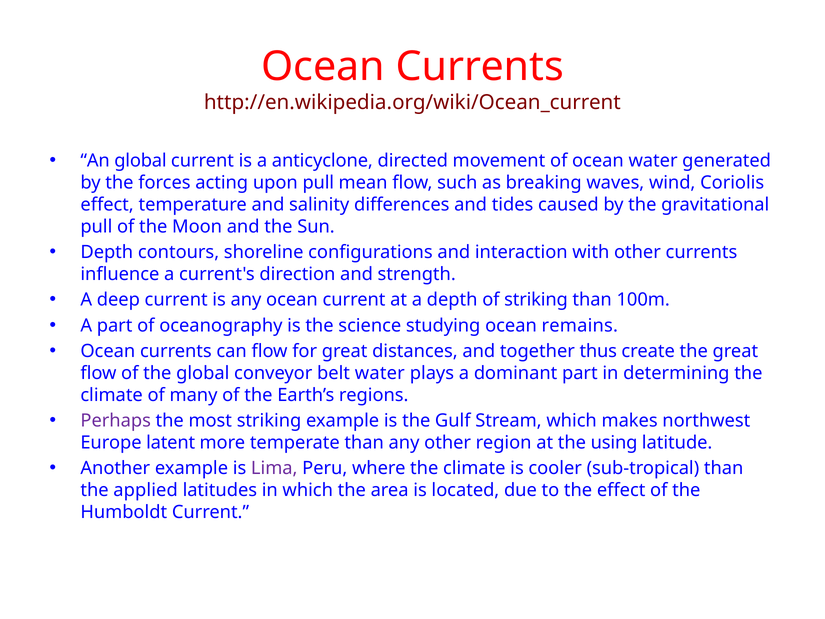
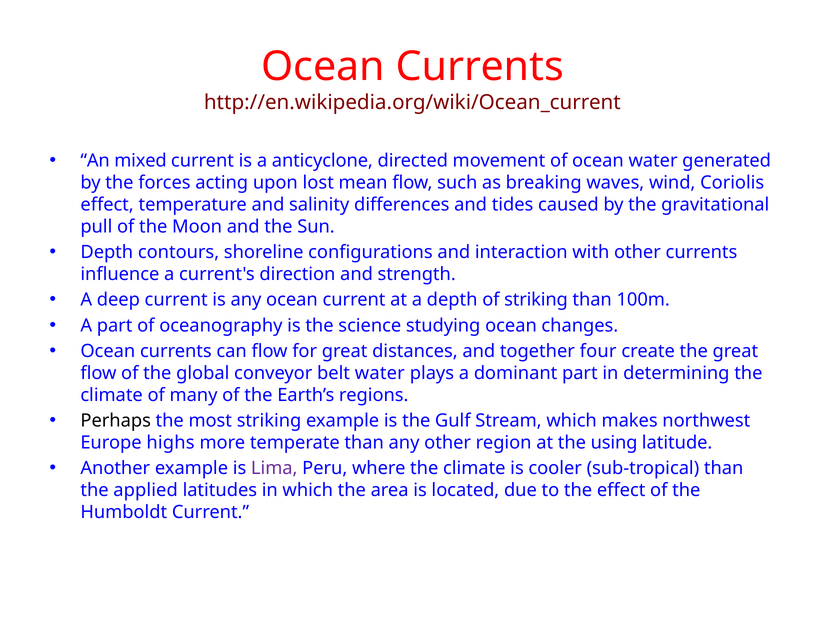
An global: global -> mixed (140, 161)
upon pull: pull -> lost (318, 183)
remains: remains -> changes (580, 325)
thus: thus -> four (598, 351)
Perhaps colour: purple -> black (116, 421)
latent: latent -> highs (170, 443)
